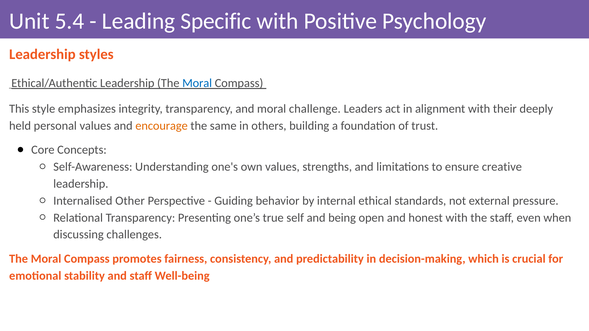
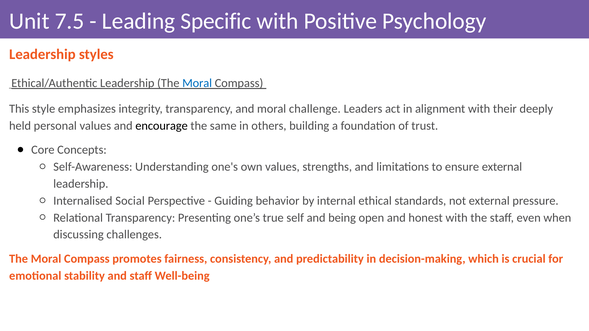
5.4: 5.4 -> 7.5 (70, 21)
encourage colour: orange -> black (162, 126)
ensure creative: creative -> external (502, 167)
Other: Other -> Social (130, 201)
